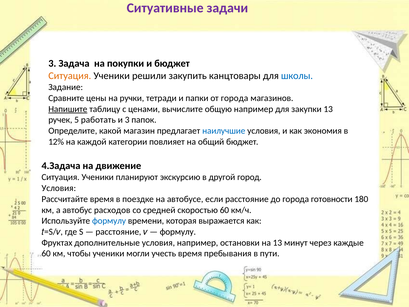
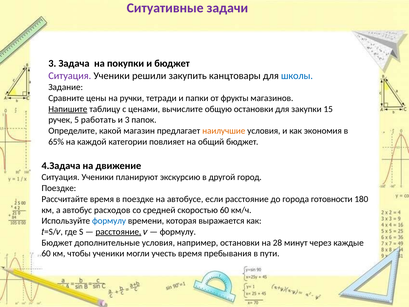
Ситуация colour: orange -> purple (70, 76)
от города: города -> фрукты (235, 98)
общую например: например -> остановки (254, 109)
закупки 13: 13 -> 15 (328, 109)
наилучшие colour: blue -> orange (224, 131)
12%: 12% -> 65% (56, 142)
Условия: Условия -> Поездке (59, 188)
расстояние underline: none -> present (118, 232)
Фруктах: Фруктах -> Бюджет (57, 243)
на 13: 13 -> 28 (277, 243)
